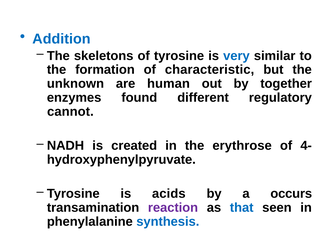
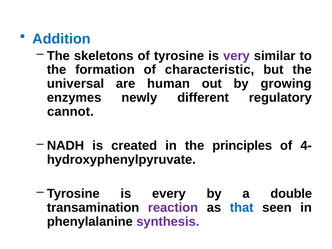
very colour: blue -> purple (236, 56)
unknown: unknown -> universal (75, 84)
together: together -> growing (286, 84)
found: found -> newly (139, 98)
erythrose: erythrose -> principles (242, 146)
acids: acids -> every (169, 194)
occurs: occurs -> double (291, 194)
synthesis colour: blue -> purple (168, 222)
